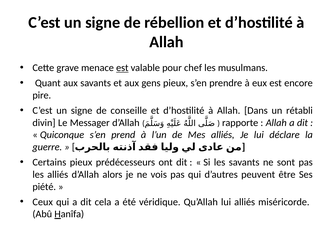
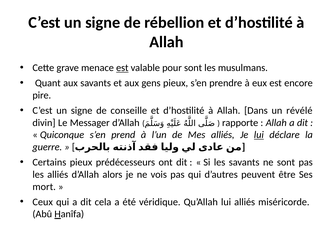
pour chef: chef -> sont (193, 68)
rétabli: rétabli -> révélé (299, 110)
lui underline: none -> present (259, 135)
piété: piété -> mort (44, 187)
